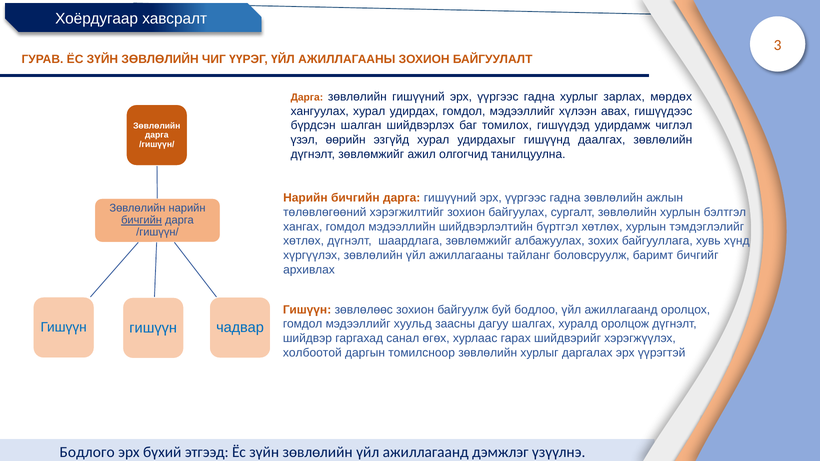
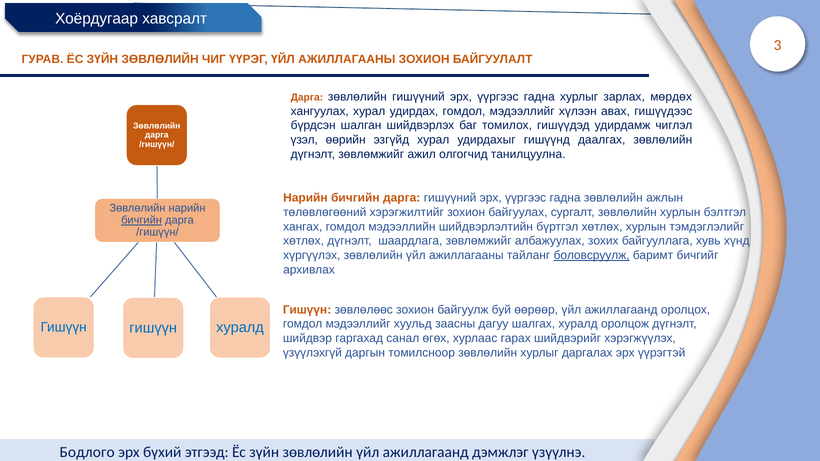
боловсруулж underline: none -> present (592, 255)
бодлоо: бодлоо -> өөрөөр (536, 310)
чадвар: чадвар -> хуралд (240, 328)
холбоотой: холбоотой -> үзүүлэхгүй (312, 353)
